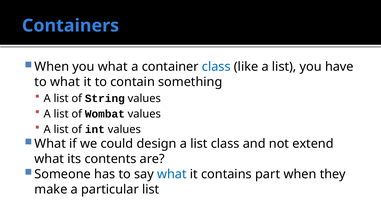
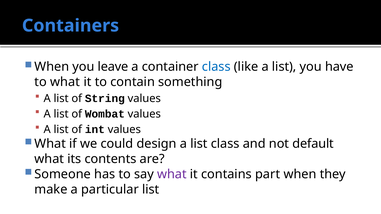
you what: what -> leave (113, 67)
extend: extend -> default (313, 144)
what colour: blue -> purple (172, 174)
